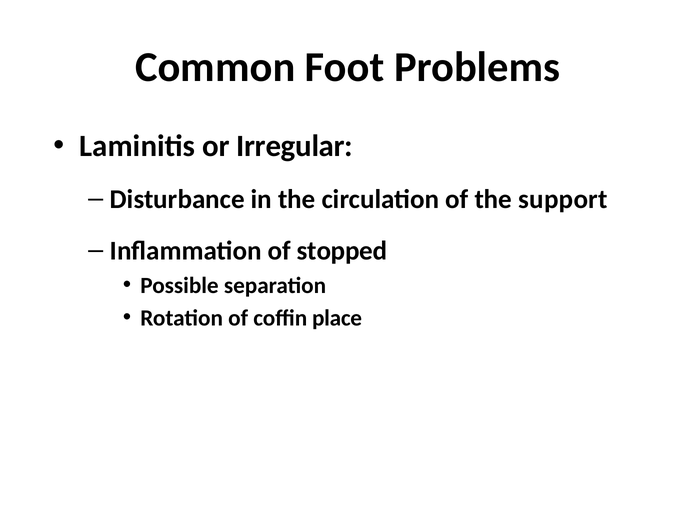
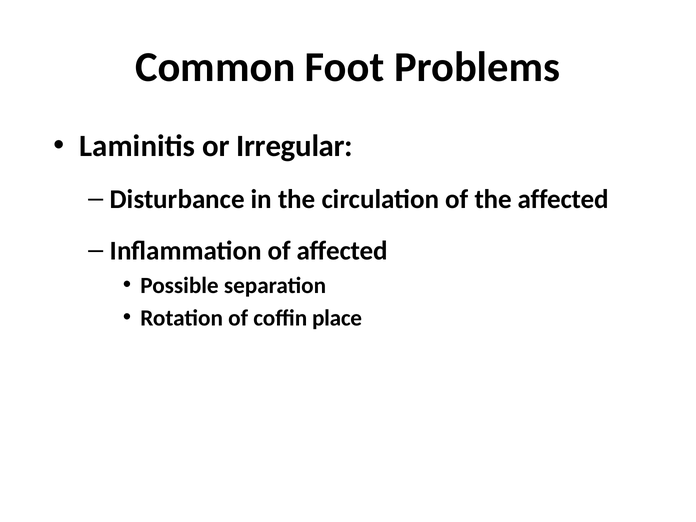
the support: support -> affected (563, 200)
of stopped: stopped -> affected (342, 251)
